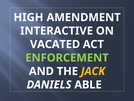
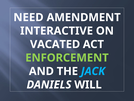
HIGH: HIGH -> NEED (28, 17)
JACK colour: yellow -> light blue (93, 71)
ABLE: ABLE -> WILL (88, 84)
